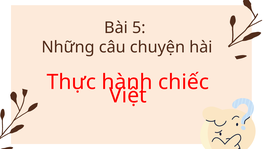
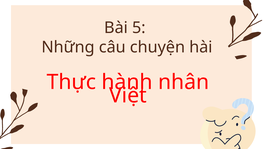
chiếc: chiếc -> nhân (184, 82)
